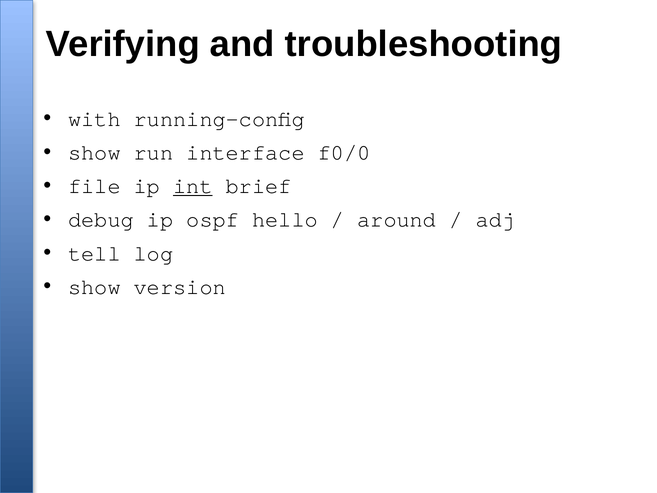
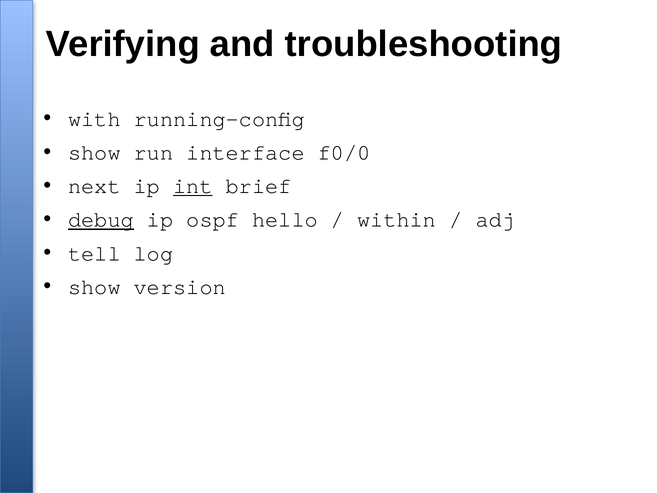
file: file -> next (94, 186)
debug underline: none -> present (101, 220)
around: around -> within (397, 220)
